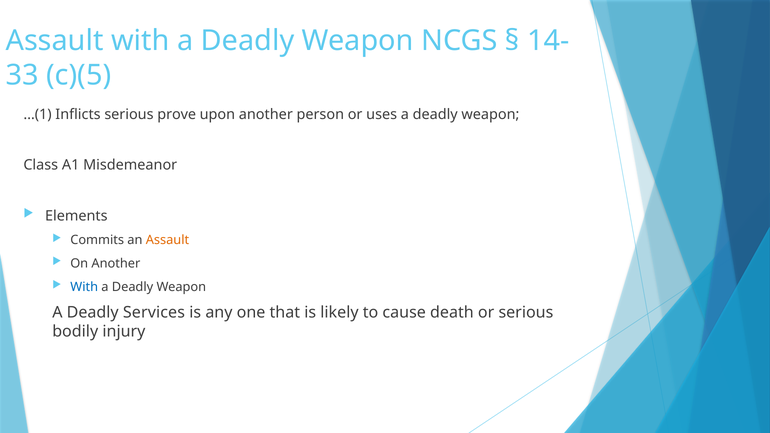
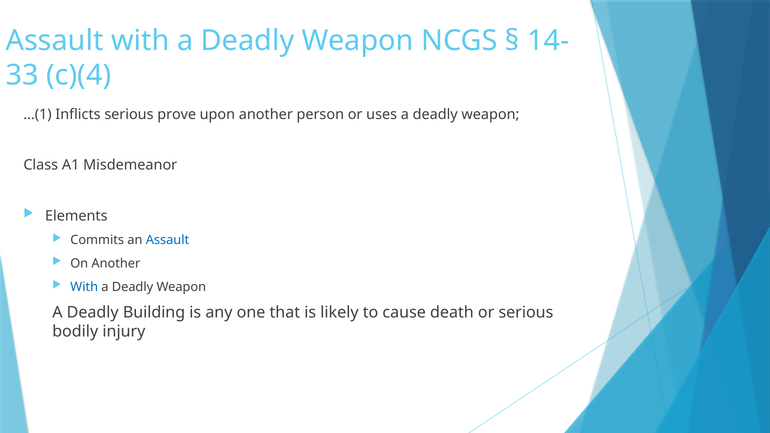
c)(5: c)(5 -> c)(4 (79, 75)
Assault colour: orange -> blue (167, 240)
Services: Services -> Building (154, 313)
